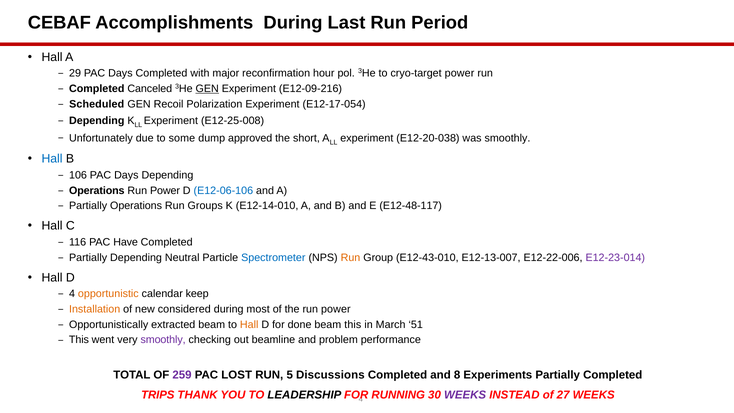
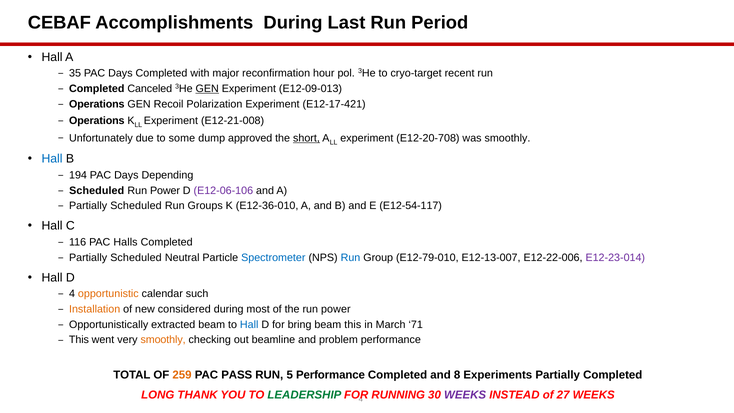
29: 29 -> 35 (75, 73)
cryo-target power: power -> recent (460, 73)
E12-09-216: E12-09-216 -> E12-09-013 (311, 89)
Scheduled: Scheduled -> Operations (97, 104)
E12-17-054: E12-17-054 -> E12-17-421 (334, 104)
Depending: Depending -> Operations (97, 121)
E12-25-008: E12-25-008 -> E12-21-008 (233, 121)
short underline: none -> present (306, 138)
E12-20-038: E12-20-038 -> E12-20-708 (428, 138)
106: 106 -> 194 (78, 175)
Operations: Operations -> Scheduled (97, 190)
E12-06-106 colour: blue -> purple (223, 190)
Operations: Operations -> Scheduled (136, 206)
E12-14-010: E12-14-010 -> E12-36-010 (267, 206)
E12-48-117: E12-48-117 -> E12-54-117 (411, 206)
Have: Have -> Halls (125, 242)
Depending: Depending -> Scheduled (136, 257)
Run colour: orange -> blue (350, 257)
E12-43-010: E12-43-010 -> E12-79-010 (427, 257)
keep: keep -> such (197, 294)
Hall colour: orange -> blue (249, 324)
done: done -> bring (300, 324)
51: 51 -> 71 (416, 324)
smoothly colour: purple -> orange (163, 340)
259 colour: purple -> orange (182, 375)
LOST: LOST -> PASS (237, 375)
5 Discussions: Discussions -> Performance (330, 375)
TRIPS: TRIPS -> LONG (158, 395)
LEADERSHIP colour: black -> green (304, 395)
